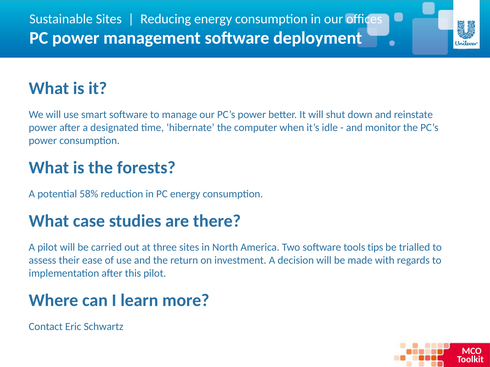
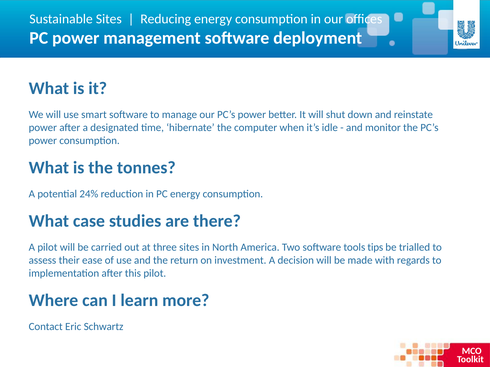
forests: forests -> tonnes (146, 168)
58%: 58% -> 24% (89, 194)
